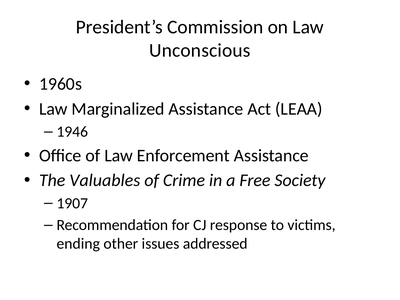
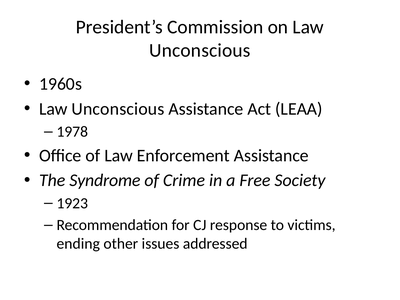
Marginalized: Marginalized -> Unconscious (118, 109)
1946: 1946 -> 1978 (72, 132)
Valuables: Valuables -> Syndrome (105, 180)
1907: 1907 -> 1923 (72, 203)
